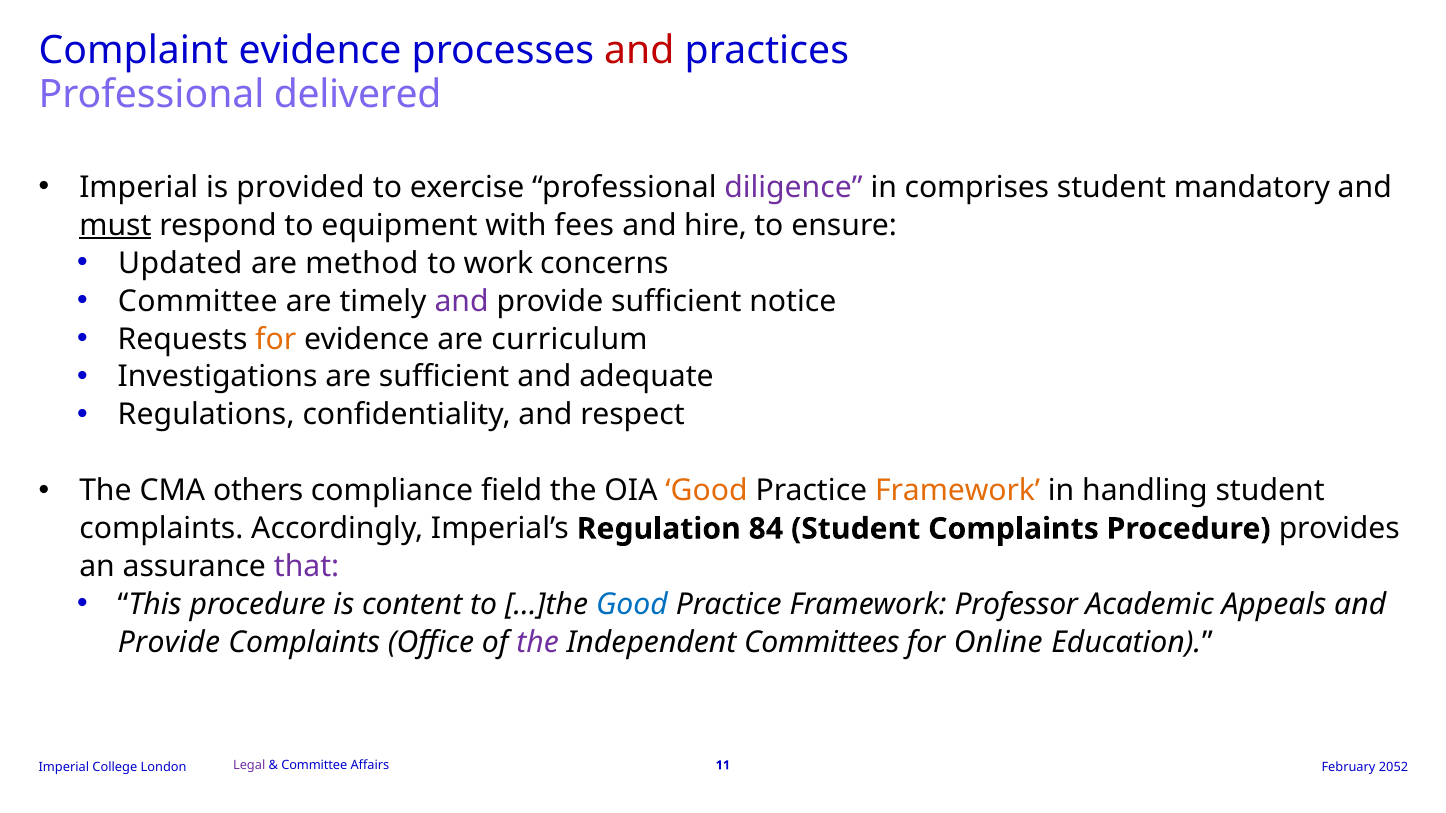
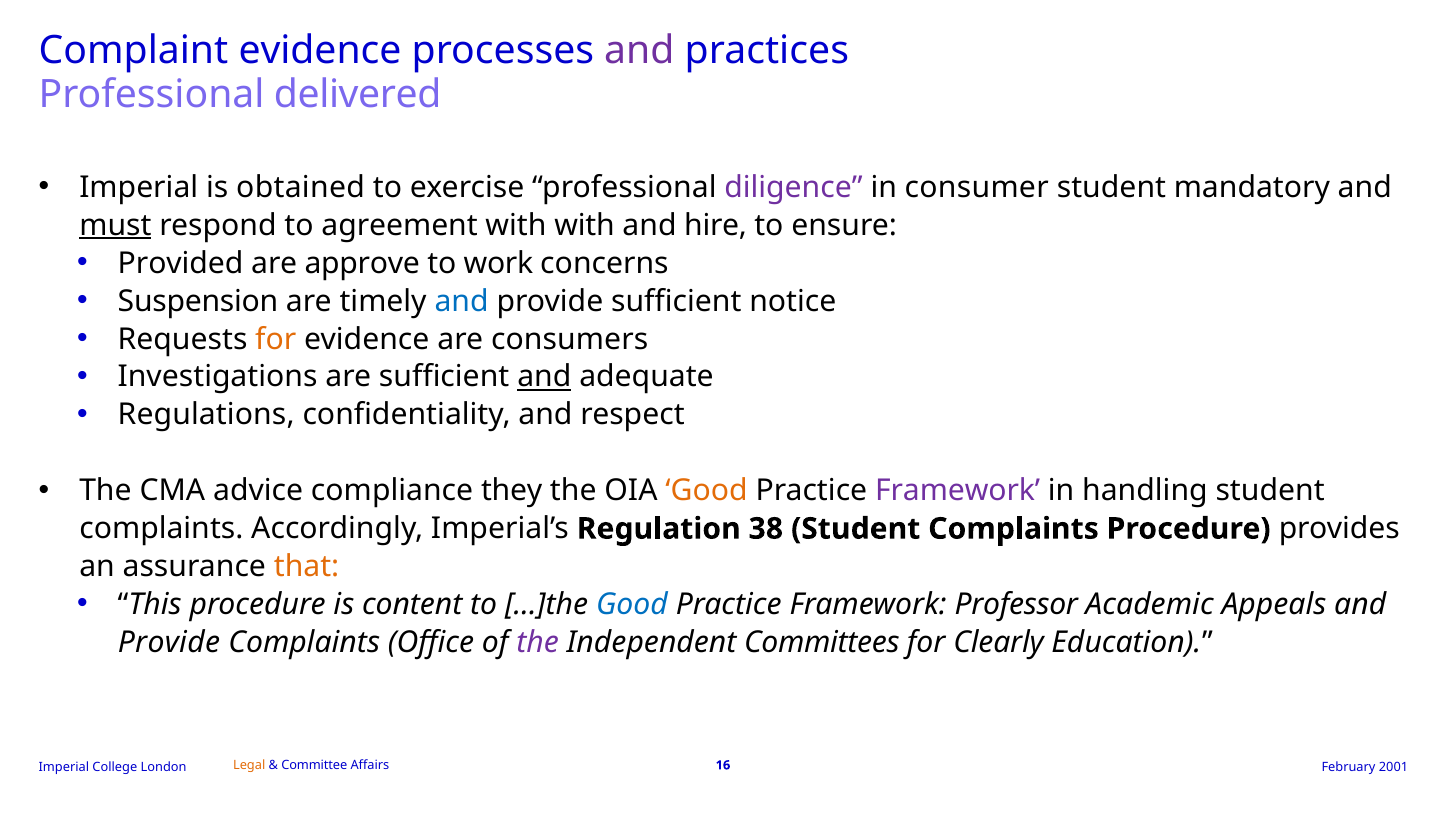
and colour: red -> purple (639, 51)
provided: provided -> obtained (301, 187)
comprises: comprises -> consumer (977, 187)
equipment: equipment -> agreement (400, 225)
with fees: fees -> with (585, 225)
Updated: Updated -> Provided (181, 263)
method: method -> approve (362, 263)
Committee: Committee -> Suspension (198, 301)
and colour: purple -> blue (462, 301)
curriculum: curriculum -> consumers (570, 339)
and underline: none -> present (544, 377)
others: others -> advice (258, 491)
field: field -> they (512, 491)
Framework colour: orange -> purple (958, 491)
84: 84 -> 38 (766, 529)
that colour: purple -> orange (307, 567)
Online: Online -> Clearly (998, 643)
Legal colour: purple -> orange (249, 766)
11: 11 -> 16 (723, 766)
2052: 2052 -> 2001 (1394, 768)
